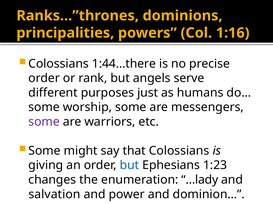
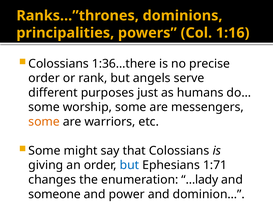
1:44…there: 1:44…there -> 1:36…there (124, 64)
some colour: purple -> orange (44, 122)
1:23: 1:23 -> 1:71 (215, 166)
salvation: salvation -> someone (55, 195)
